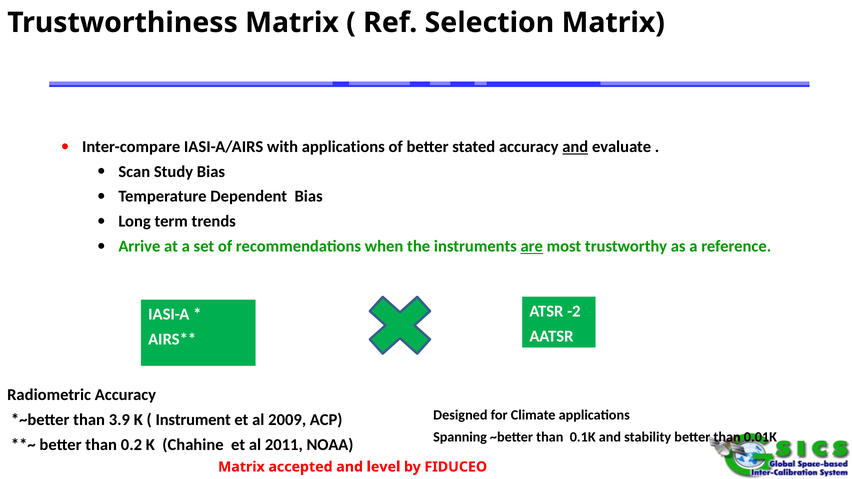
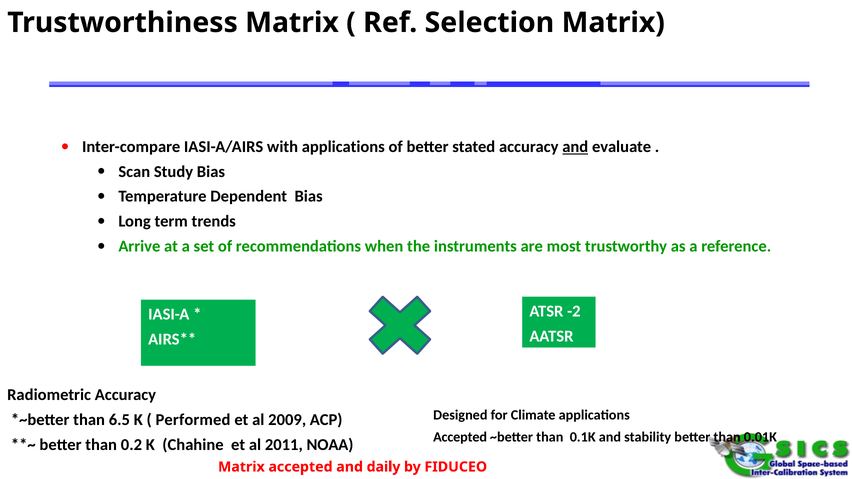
are underline: present -> none (532, 246)
3.9: 3.9 -> 6.5 (119, 420)
Instrument: Instrument -> Performed (193, 420)
Spanning: Spanning -> Accepted (460, 437)
level: level -> daily (384, 467)
